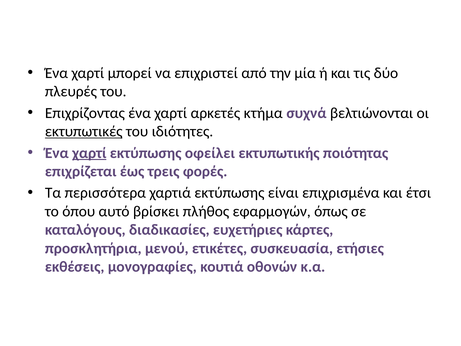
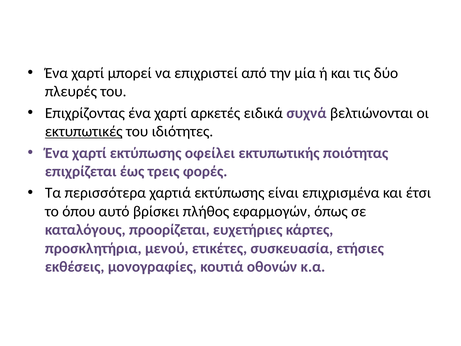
κτήμα: κτήμα -> ειδικά (263, 113)
χαρτί underline: present -> none (89, 153)
διαδικασίες: διαδικασίες -> προορίζεται (169, 230)
